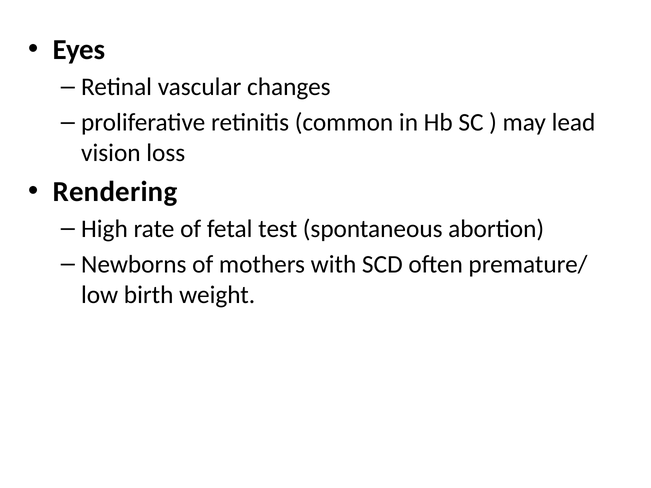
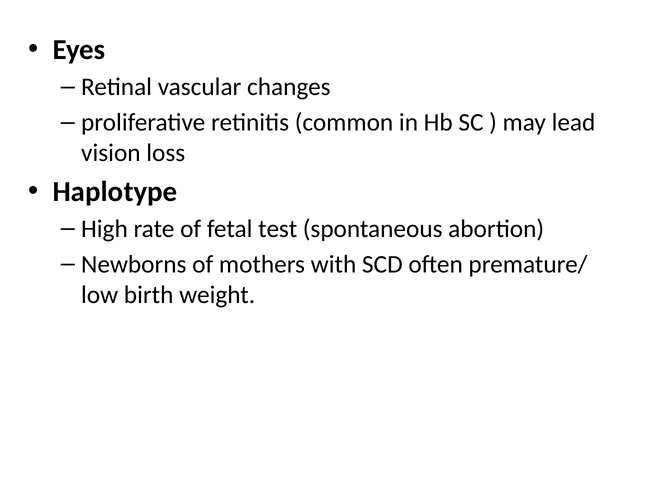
Rendering: Rendering -> Haplotype (115, 192)
